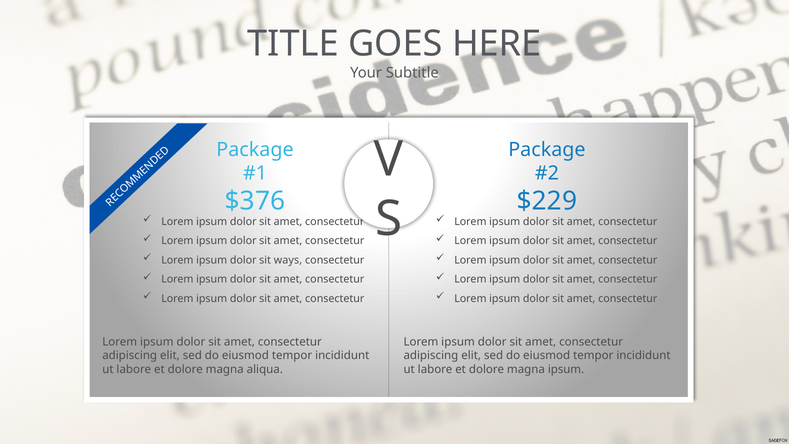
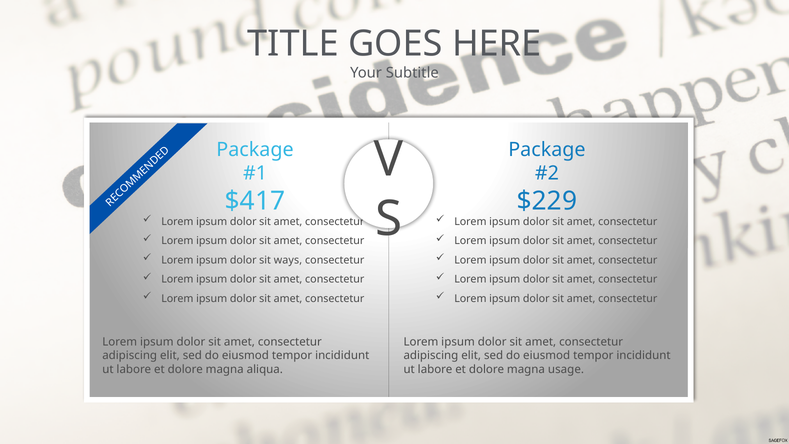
$376: $376 -> $417 (255, 201)
magna ipsum: ipsum -> usage (566, 369)
